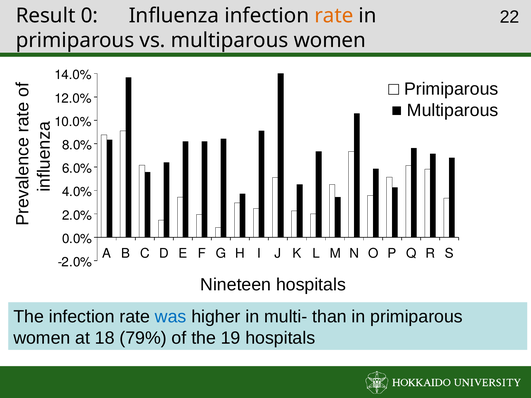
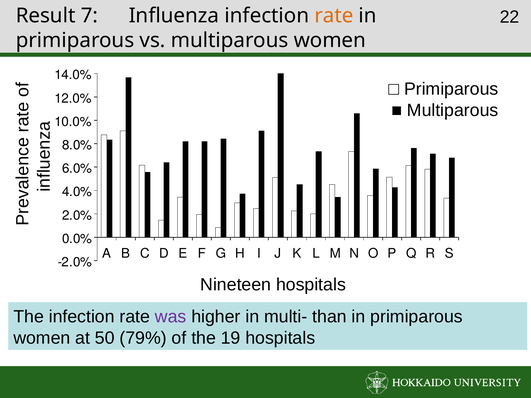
0: 0 -> 7 (90, 16)
was colour: blue -> purple (171, 317)
18: 18 -> 50 (105, 338)
